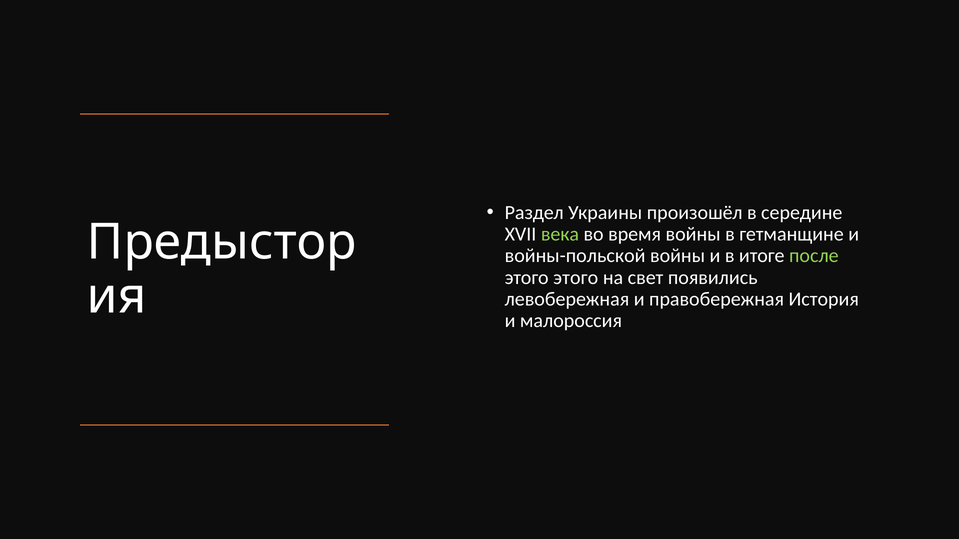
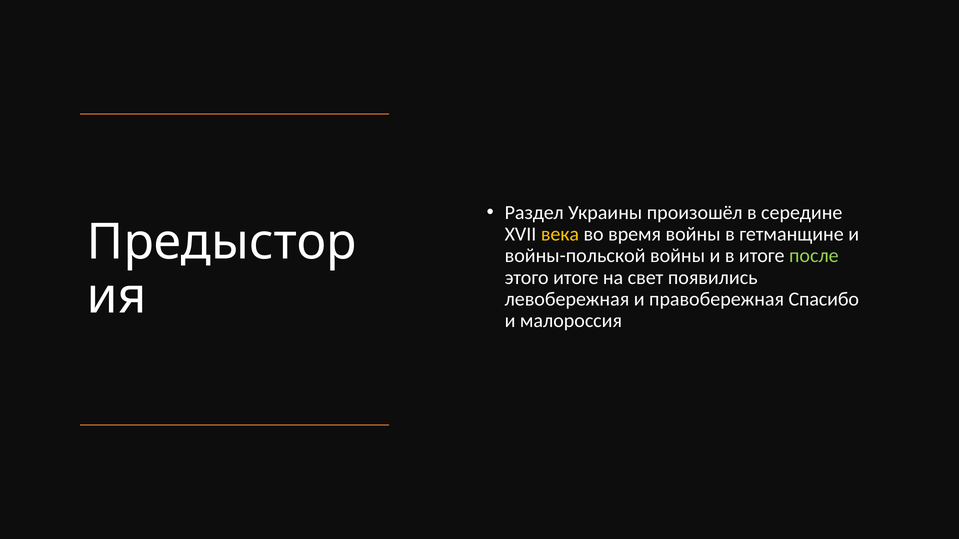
века colour: light green -> yellow (560, 234)
этого этого: этого -> итоге (576, 278)
История: История -> Спасибо (824, 299)
